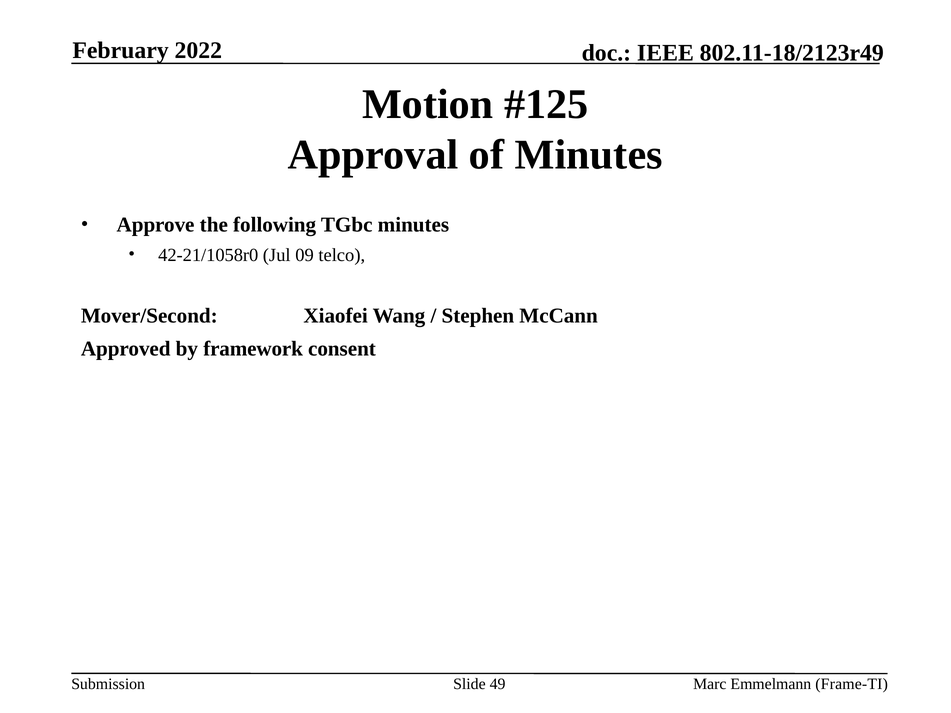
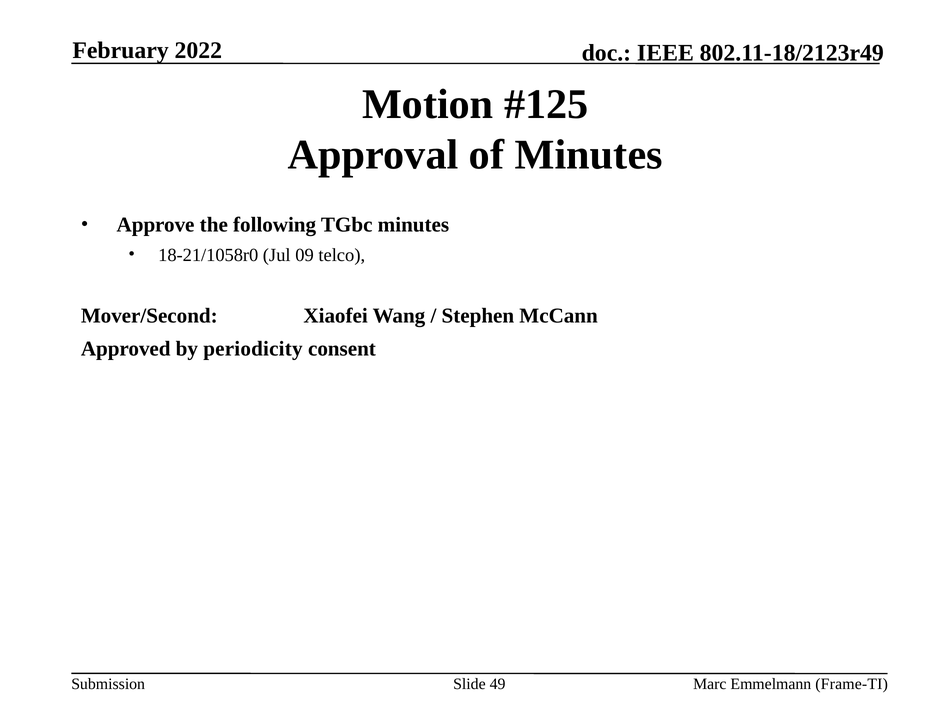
42-21/1058r0: 42-21/1058r0 -> 18-21/1058r0 (208, 255)
framework: framework -> periodicity (253, 349)
